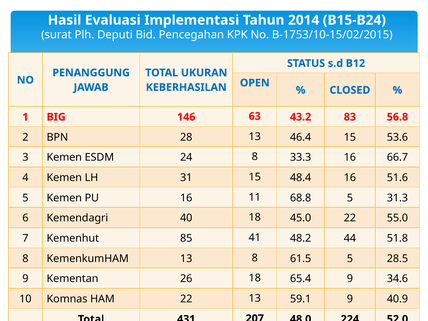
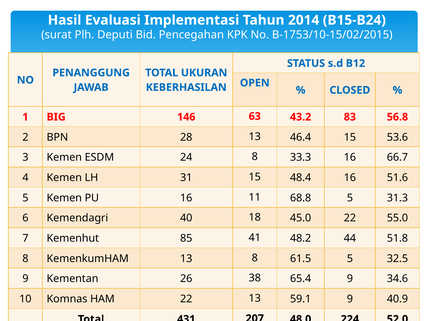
28.5: 28.5 -> 32.5 (397, 259)
26 18: 18 -> 38 (255, 278)
